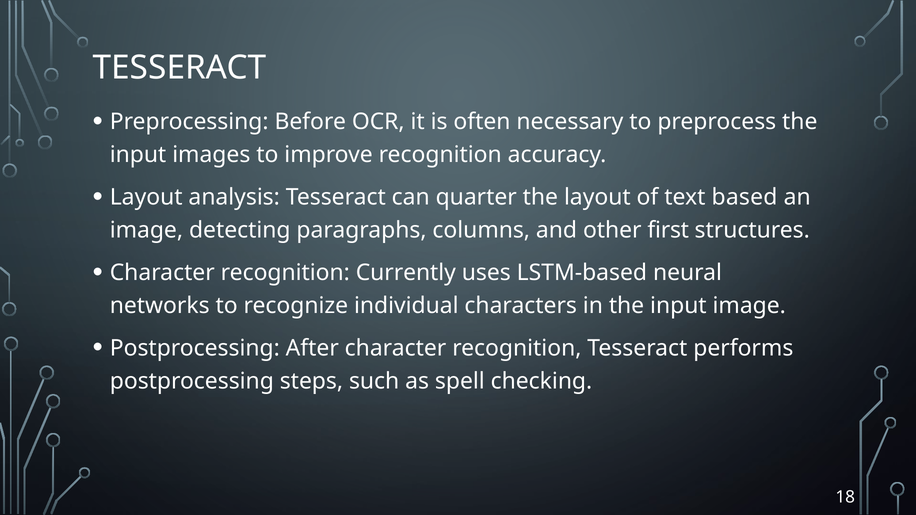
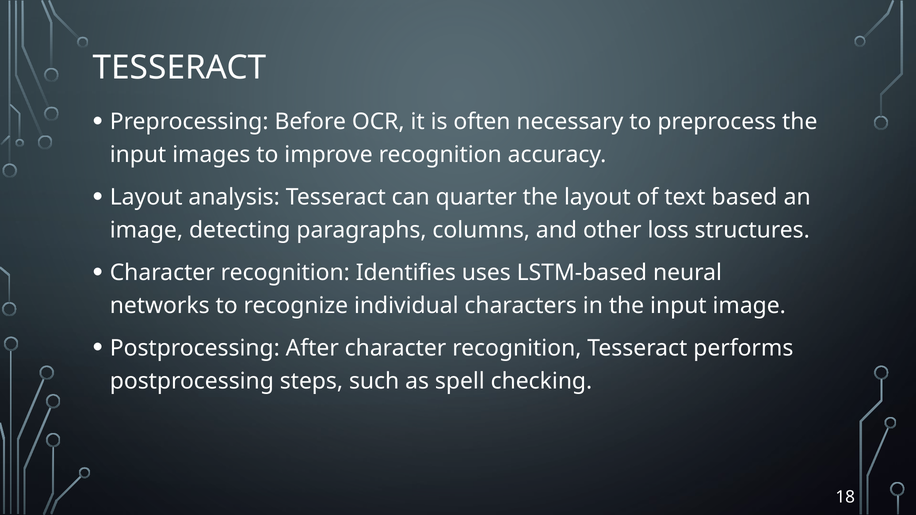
first: first -> loss (668, 230)
Currently: Currently -> Identifies (406, 273)
